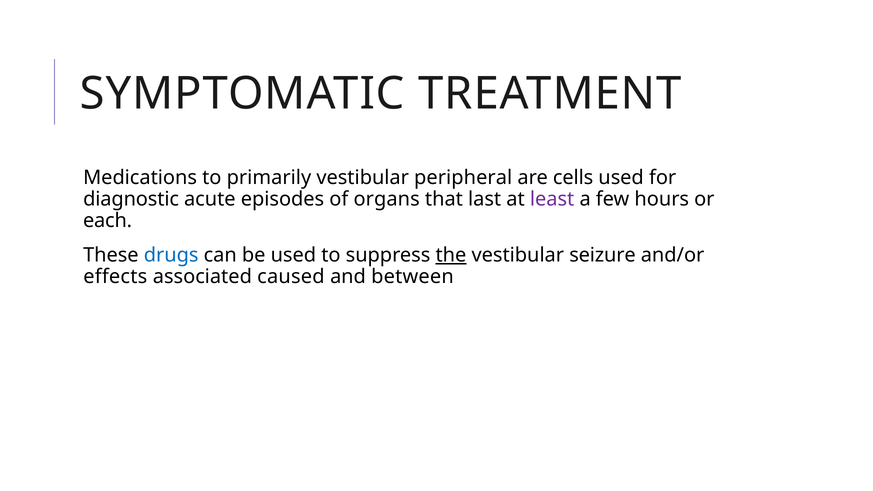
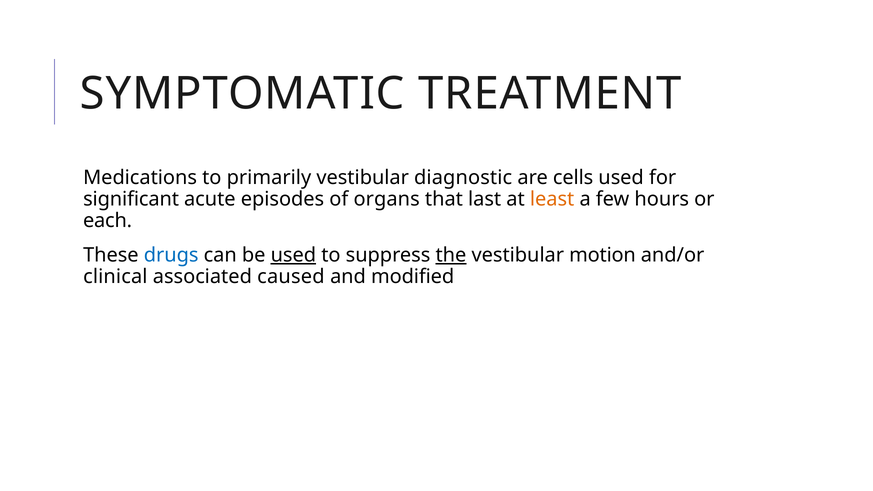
peripheral: peripheral -> diagnostic (463, 178)
diagnostic: diagnostic -> significant (131, 199)
least colour: purple -> orange (552, 199)
used underline: none -> present (293, 255)
seizure: seizure -> motion (603, 255)
effects: effects -> clinical (115, 277)
between: between -> modified (413, 277)
